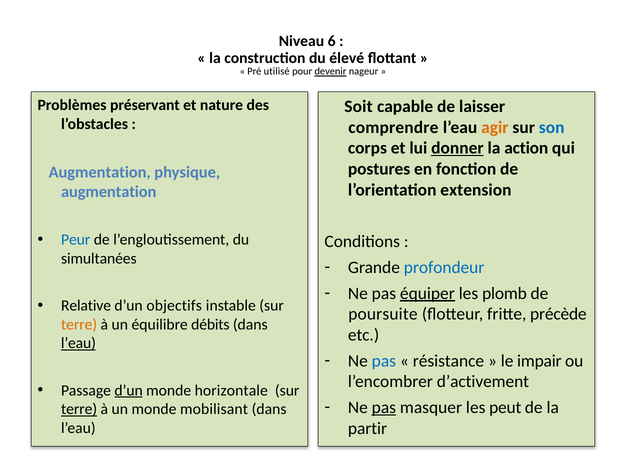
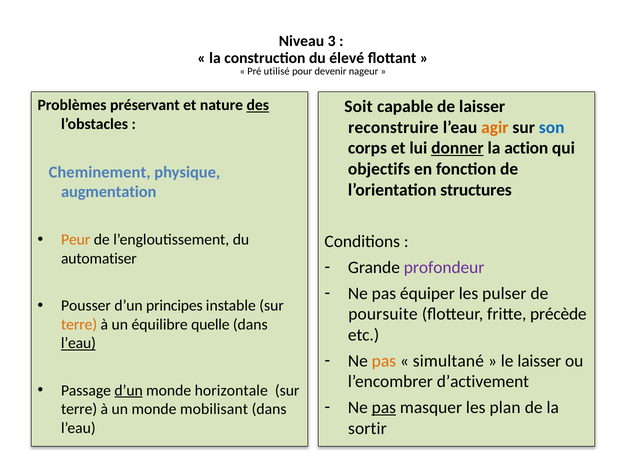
6: 6 -> 3 (332, 41)
devenir underline: present -> none (330, 72)
des underline: none -> present (258, 105)
comprendre: comprendre -> reconstruire (393, 127)
postures: postures -> objectifs (379, 169)
Augmentation: Augmentation -> Cheminement (100, 172)
extension: extension -> structures (476, 190)
Peur colour: blue -> orange (76, 240)
simultanées: simultanées -> automatiser (99, 259)
profondeur colour: blue -> purple (444, 268)
équiper underline: present -> none (427, 294)
plomb: plomb -> pulser (504, 294)
Relative: Relative -> Pousser (86, 306)
objectifs: objectifs -> principes (174, 306)
débits: débits -> quelle (210, 325)
pas colour: blue -> orange (384, 361)
résistance: résistance -> simultané (448, 361)
le impair: impair -> laisser (539, 361)
peut: peut -> plan (505, 408)
terre underline: present -> none (79, 410)
partir: partir -> sortir (367, 429)
